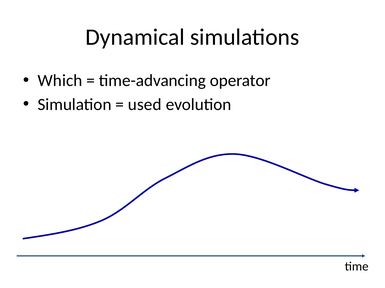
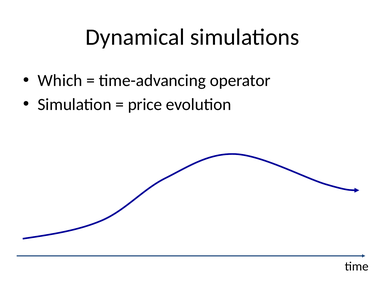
used: used -> price (145, 105)
